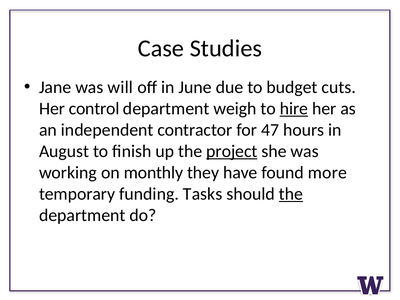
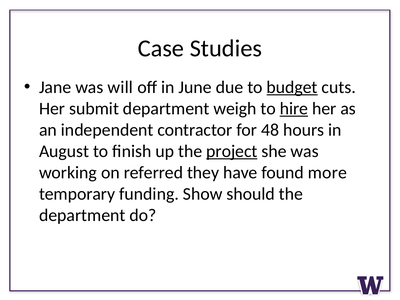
budget underline: none -> present (292, 87)
control: control -> submit (94, 109)
47: 47 -> 48 (270, 130)
monthly: monthly -> referred (153, 173)
Tasks: Tasks -> Show (203, 194)
the underline: present -> none (291, 194)
